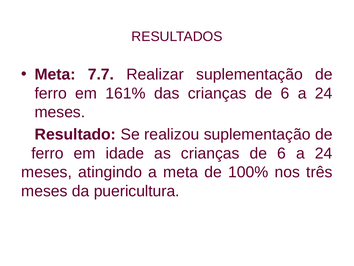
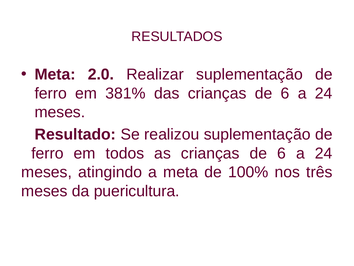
7.7: 7.7 -> 2.0 (101, 74)
161%: 161% -> 381% (126, 93)
idade: idade -> todos (125, 153)
